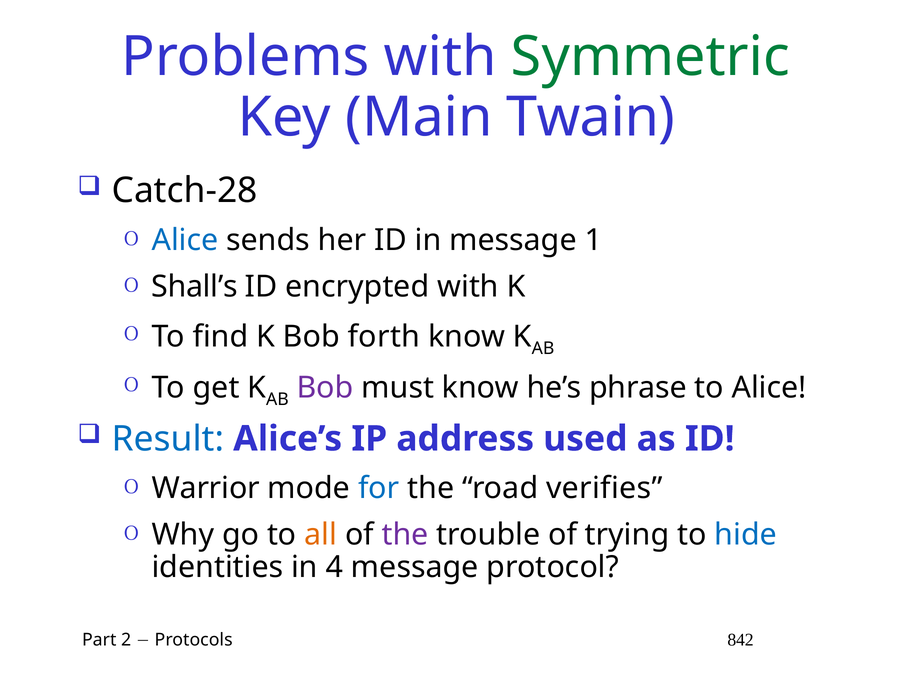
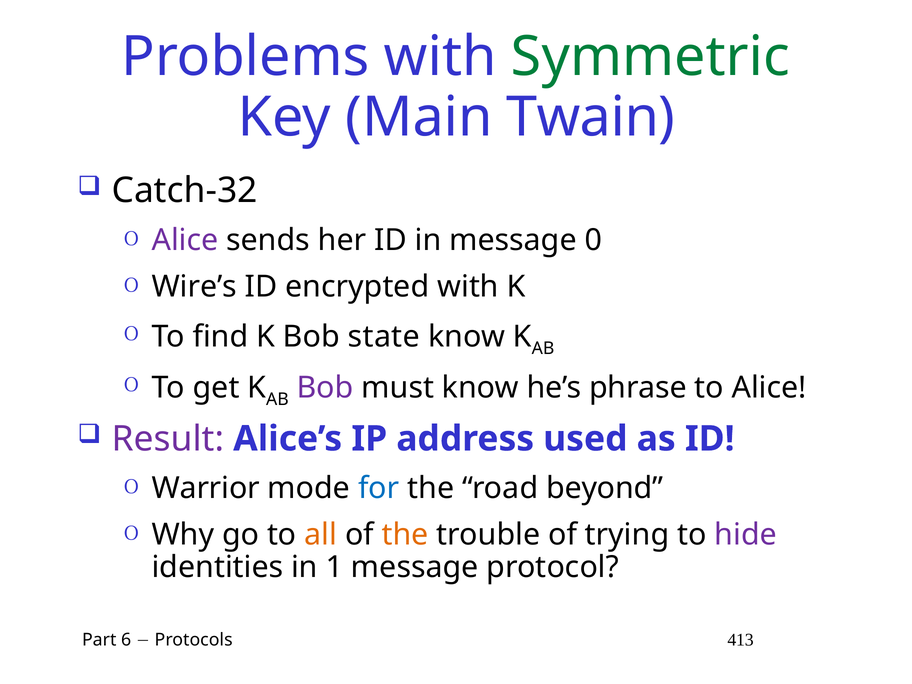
Catch-28: Catch-28 -> Catch-32 (185, 191)
Alice colour: blue -> purple (185, 240)
1: 1 -> 0 (593, 240)
Shall’s: Shall’s -> Wire’s (194, 287)
forth: forth -> state (384, 337)
Result colour: blue -> purple (168, 439)
verifies: verifies -> beyond (605, 488)
the colour: purple -> orange (405, 535)
hide colour: blue -> purple (746, 535)
4: 4 -> 1 (334, 567)
2: 2 -> 6 (126, 640)
842: 842 -> 413 (741, 640)
